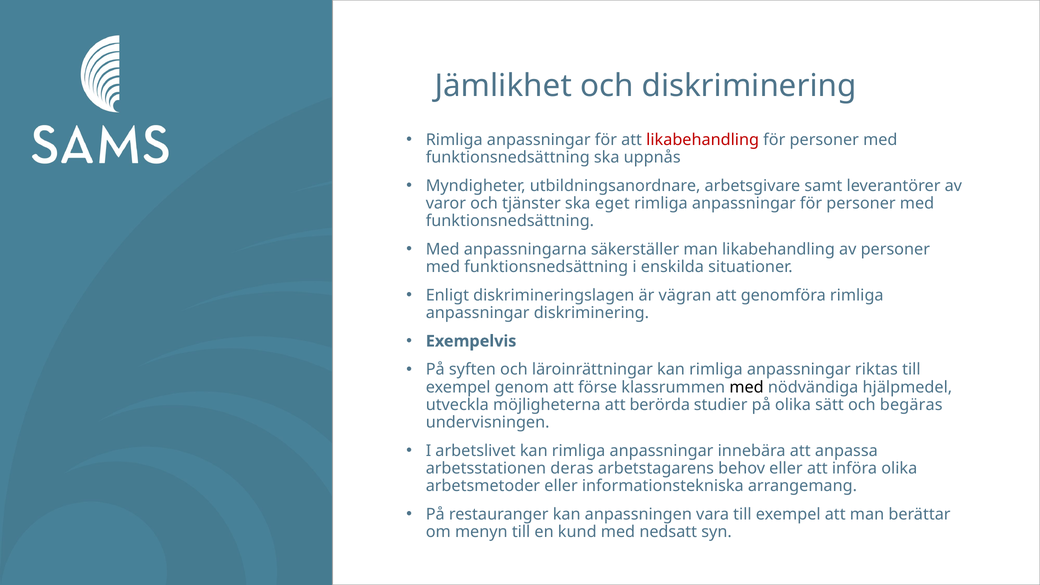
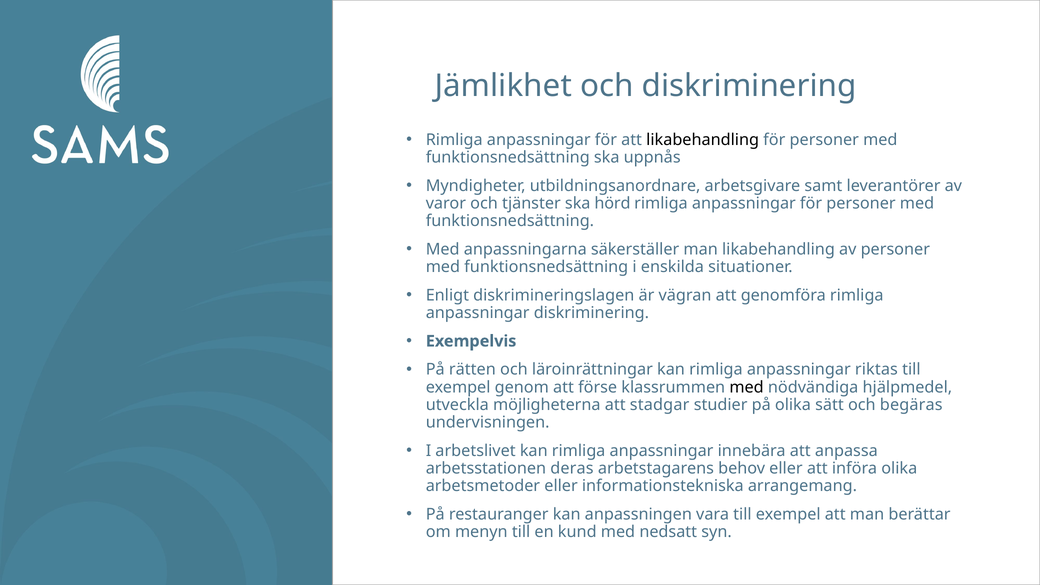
likabehandling colour: red -> black (703, 140)
eget: eget -> hörd (612, 203)
syften: syften -> rätten (472, 370)
berörda: berörda -> stadgar (660, 405)
